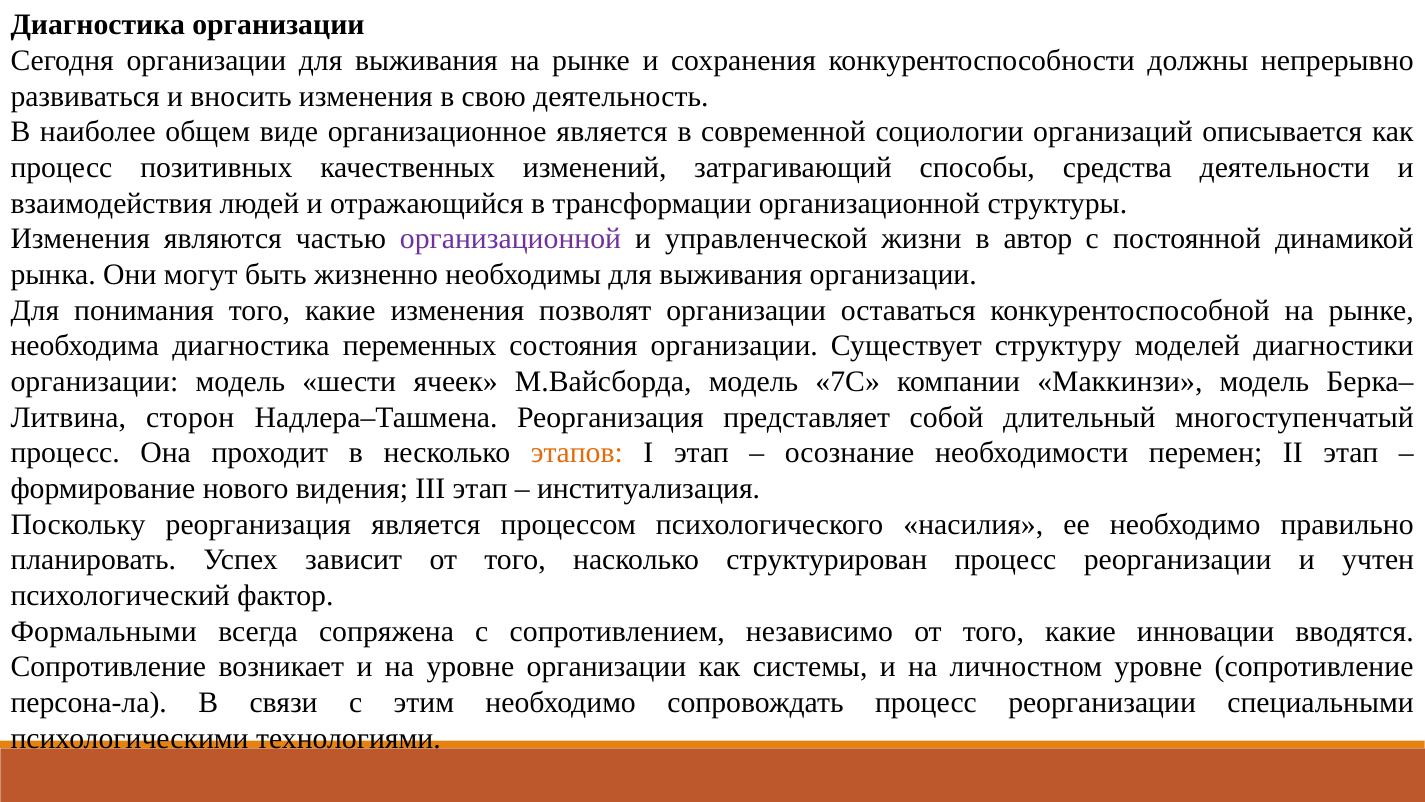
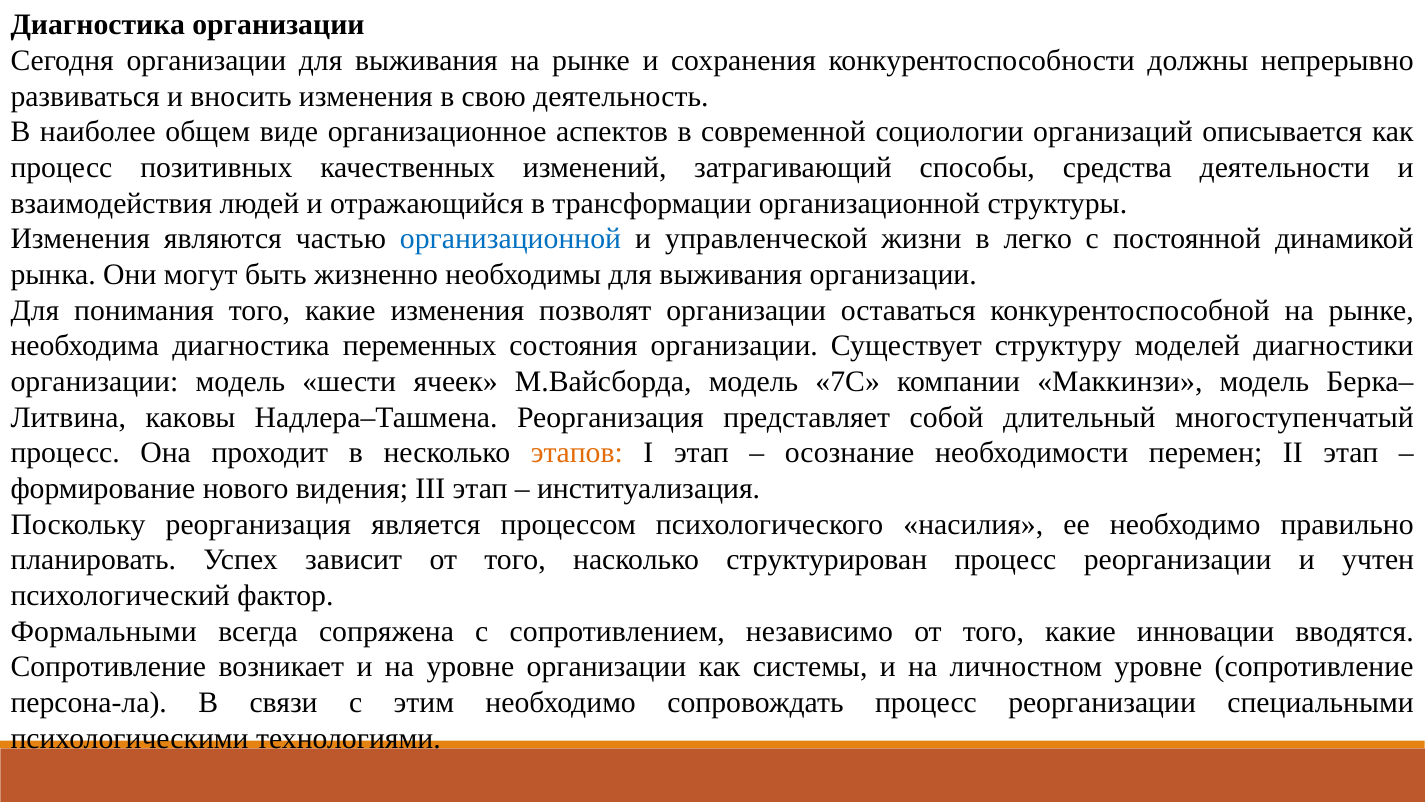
организационное является: является -> аспектов (612, 132)
организационной colour: purple -> blue (511, 239)
автор: автор -> легко (1038, 239)
сторон: сторон -> каковы (190, 417)
